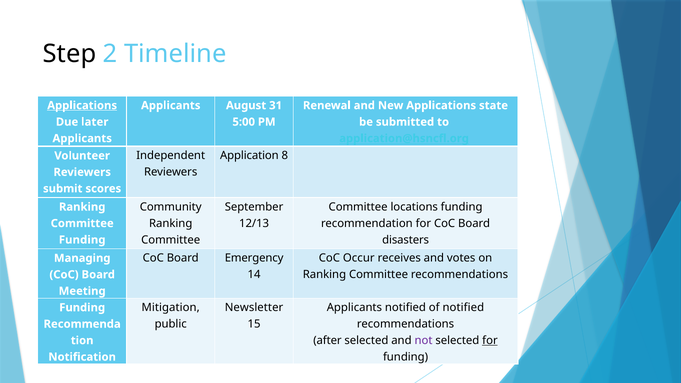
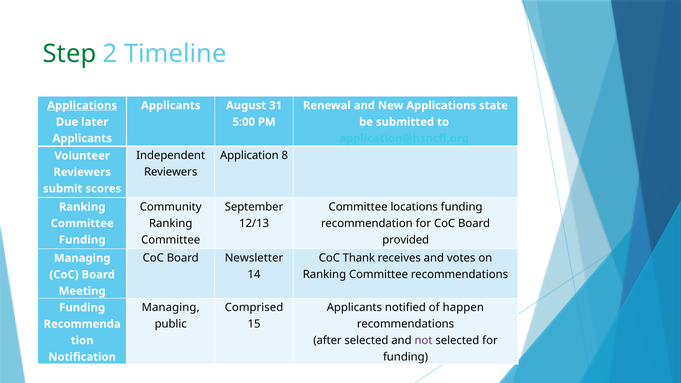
Step colour: black -> green (70, 54)
disasters: disasters -> provided (406, 240)
Emergency: Emergency -> Newsletter (254, 258)
Occur: Occur -> Thank (359, 258)
Mitigation: Mitigation -> Managing (171, 308)
Newsletter: Newsletter -> Comprised (254, 308)
of notified: notified -> happen (463, 308)
for underline: present -> none (490, 341)
